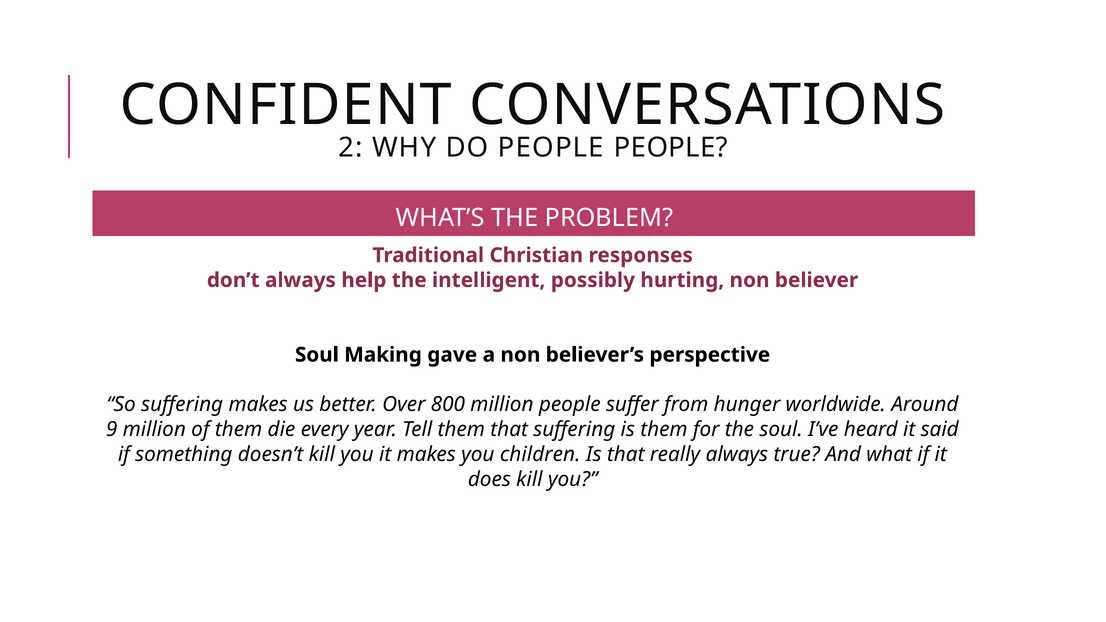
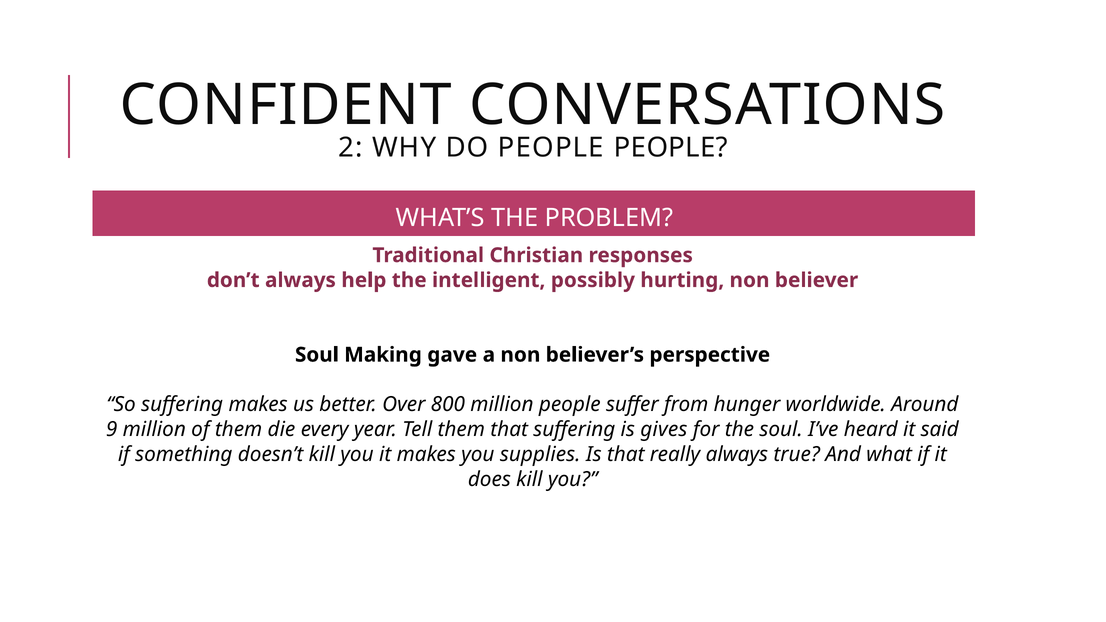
is them: them -> gives (664, 430)
children: children -> supplies (540, 454)
